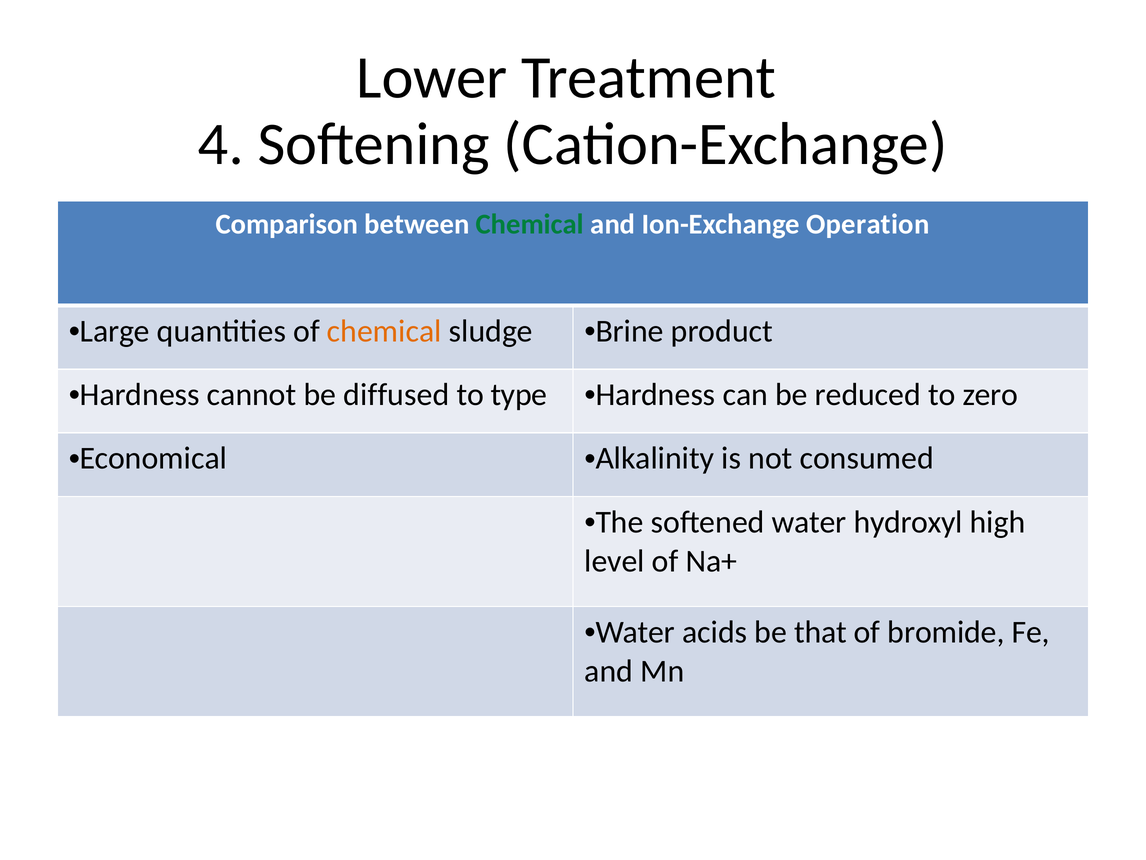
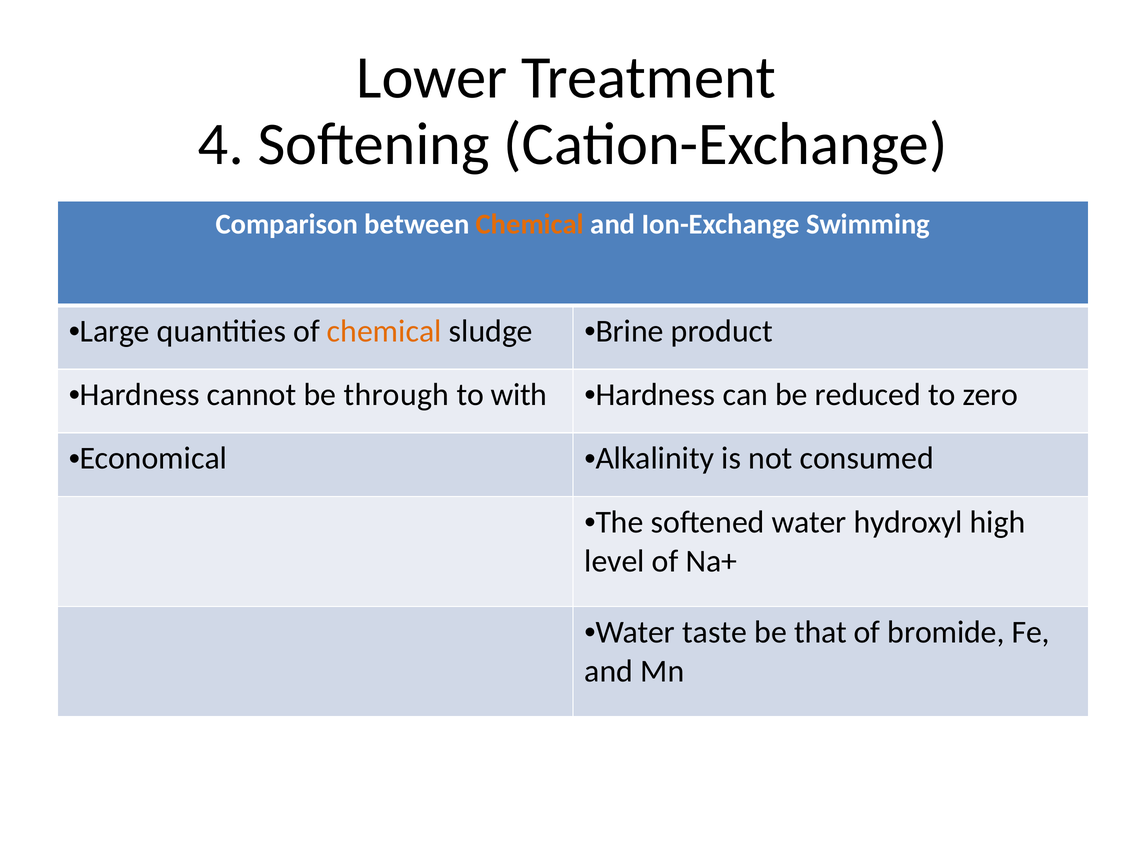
Chemical colour: green -> orange (530, 224)
Operation: Operation -> Swimming (868, 224)
diffused: diffused -> through (396, 394)
type: type -> with (519, 394)
acids: acids -> taste (715, 632)
